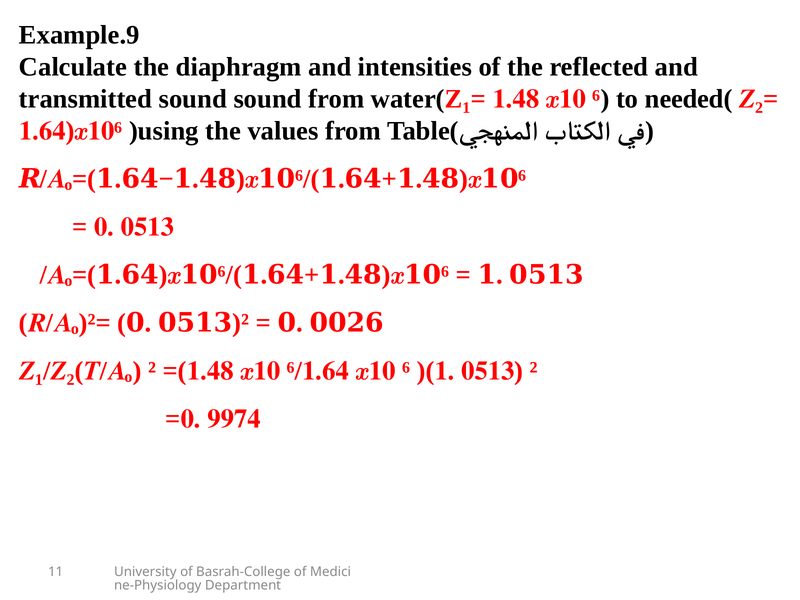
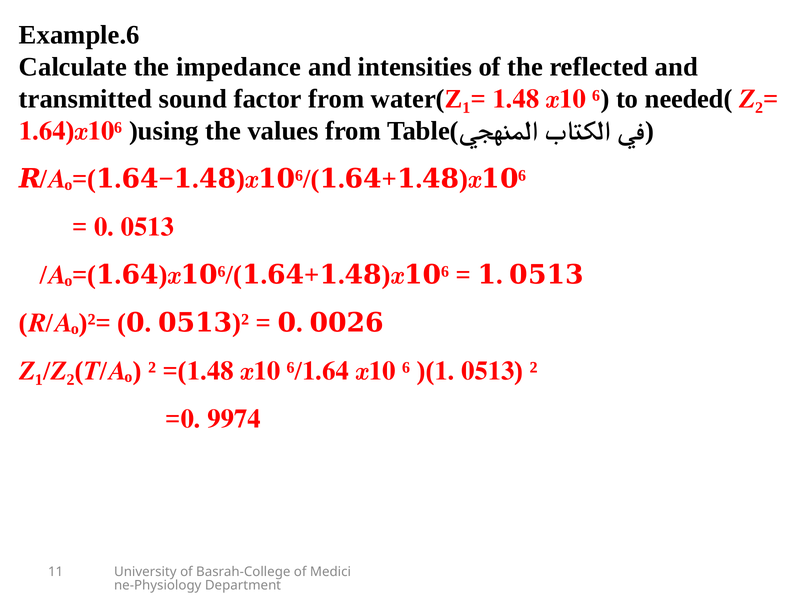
Example.9: Example.9 -> Example.6 (79, 35)
diaphragm: diaphragm -> impedance (239, 67)
sound sound: sound -> factor (268, 99)
